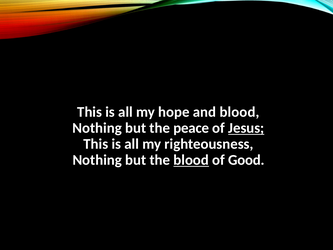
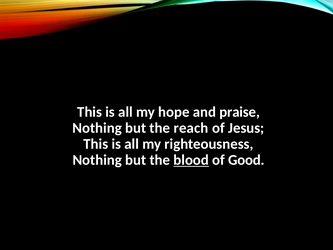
and blood: blood -> praise (240, 112)
peace: peace -> reach (191, 128)
Jesus underline: present -> none (246, 128)
